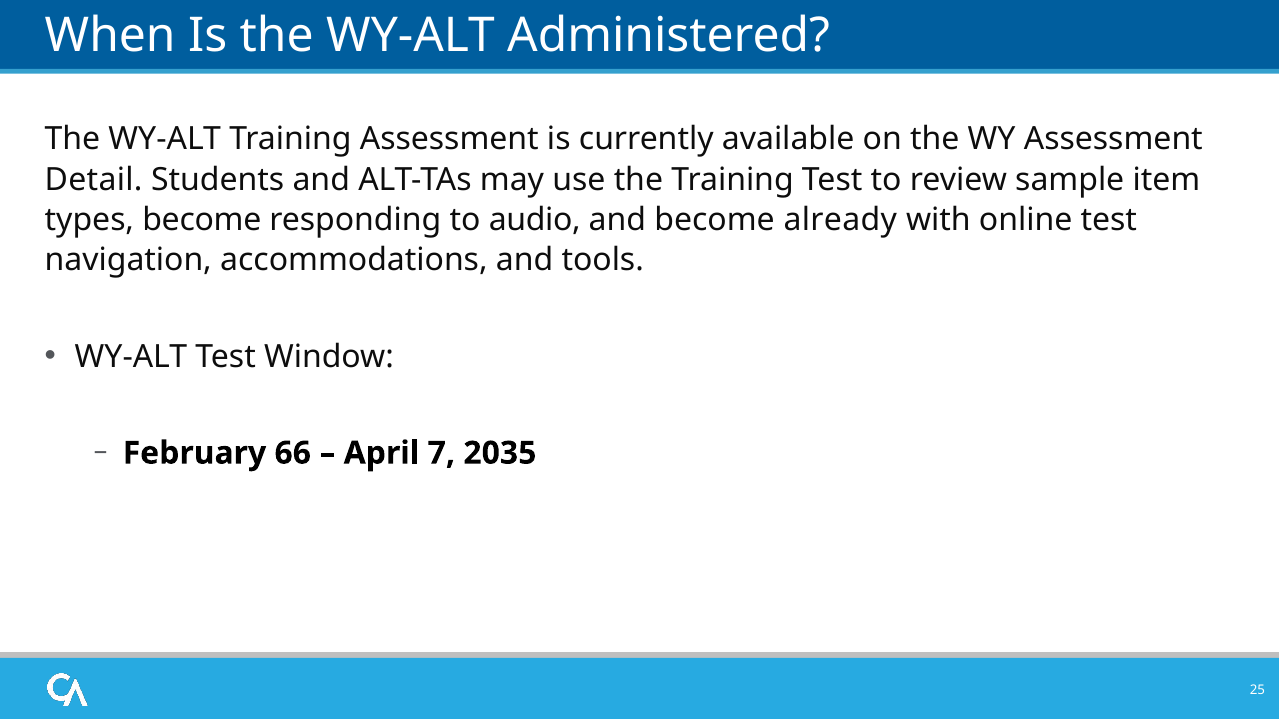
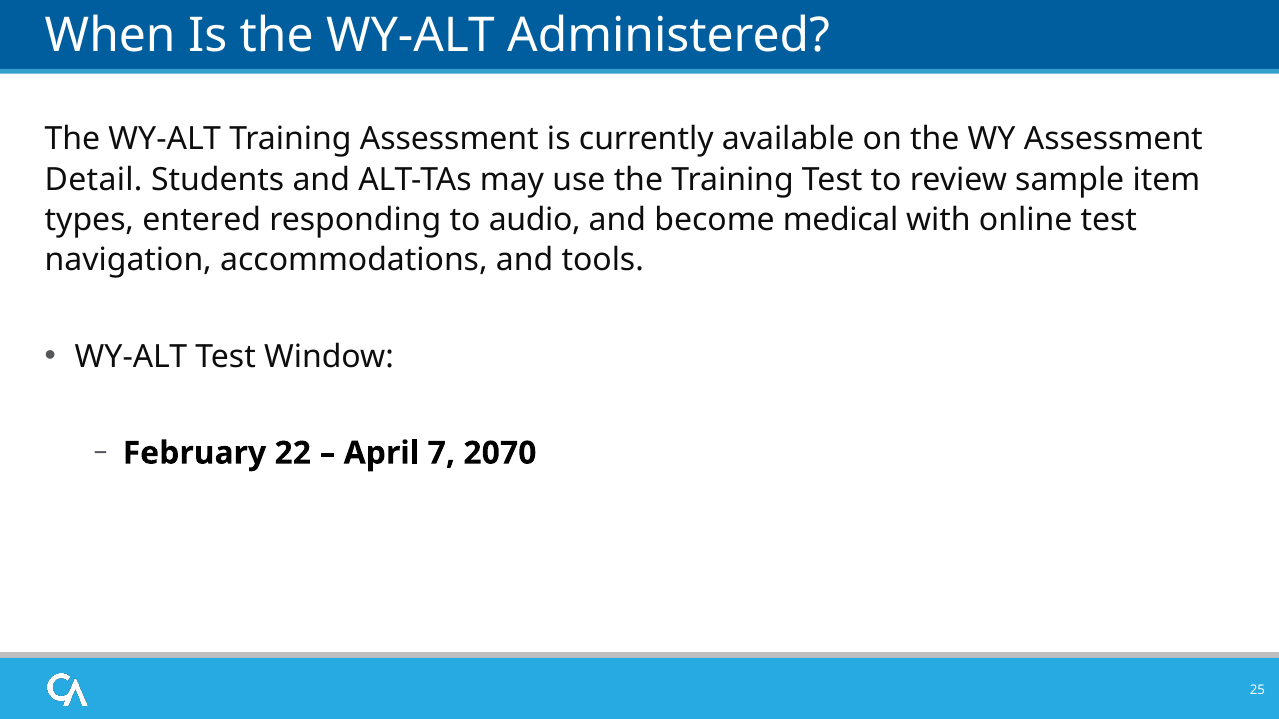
types become: become -> entered (202, 220)
already: already -> medical (841, 220)
66: 66 -> 22 (293, 453)
2035: 2035 -> 2070 (500, 453)
